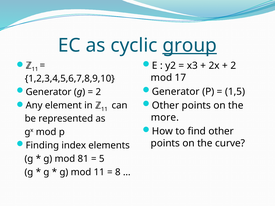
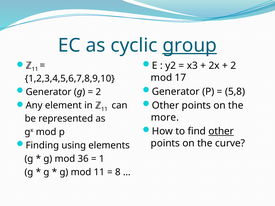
1,5: 1,5 -> 5,8 (235, 92)
other underline: none -> present (221, 131)
index: index -> using (74, 146)
81: 81 -> 36 (83, 159)
5: 5 -> 1 (102, 159)
